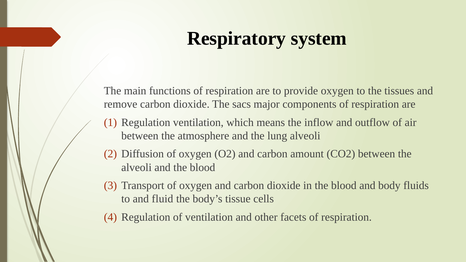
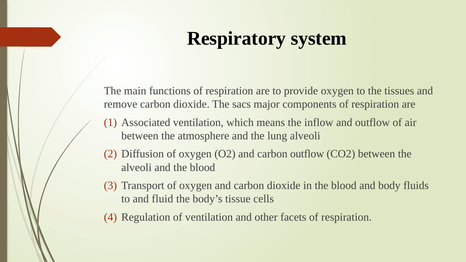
Regulation: Regulation -> Associated (146, 122)
carbon amount: amount -> outflow (307, 154)
